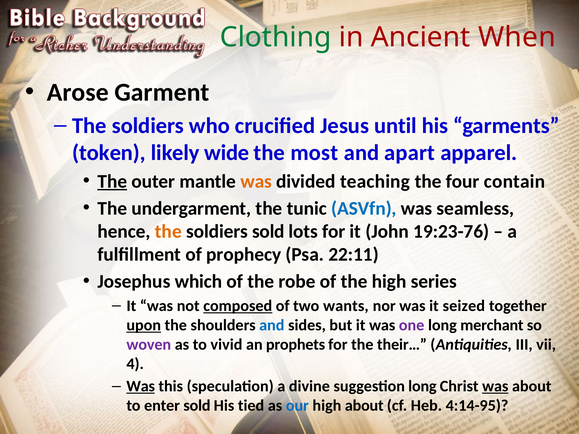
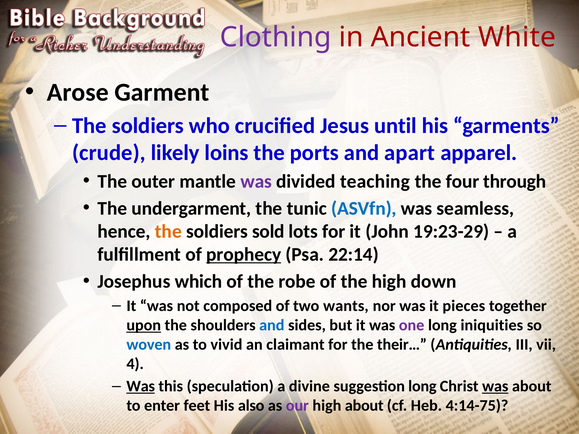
Clothing colour: green -> purple (276, 37)
When: When -> White (517, 37)
token: token -> crude (109, 153)
wide: wide -> loins (227, 153)
most: most -> ports (314, 153)
The underline: present -> none (112, 181)
was colour: orange -> purple (256, 181)
contain: contain -> through (515, 181)
19:23-76: 19:23-76 -> 19:23-29 (451, 232)
prophecy underline: none -> present (244, 255)
22:11: 22:11 -> 22:14 (354, 255)
series: series -> down (434, 282)
composed underline: present -> none (238, 306)
seized: seized -> pieces (464, 306)
merchant: merchant -> iniquities (492, 325)
woven colour: purple -> blue (149, 345)
prophets: prophets -> claimant (295, 345)
enter sold: sold -> feet (197, 406)
tied: tied -> also (251, 406)
our colour: blue -> purple (297, 406)
4:14-95: 4:14-95 -> 4:14-75 (477, 406)
